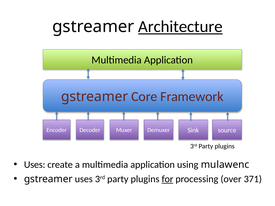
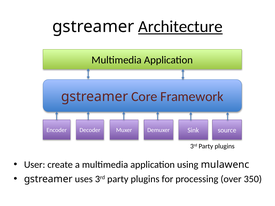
Uses: Uses -> User (35, 165)
for underline: present -> none (167, 179)
371: 371 -> 350 (253, 179)
